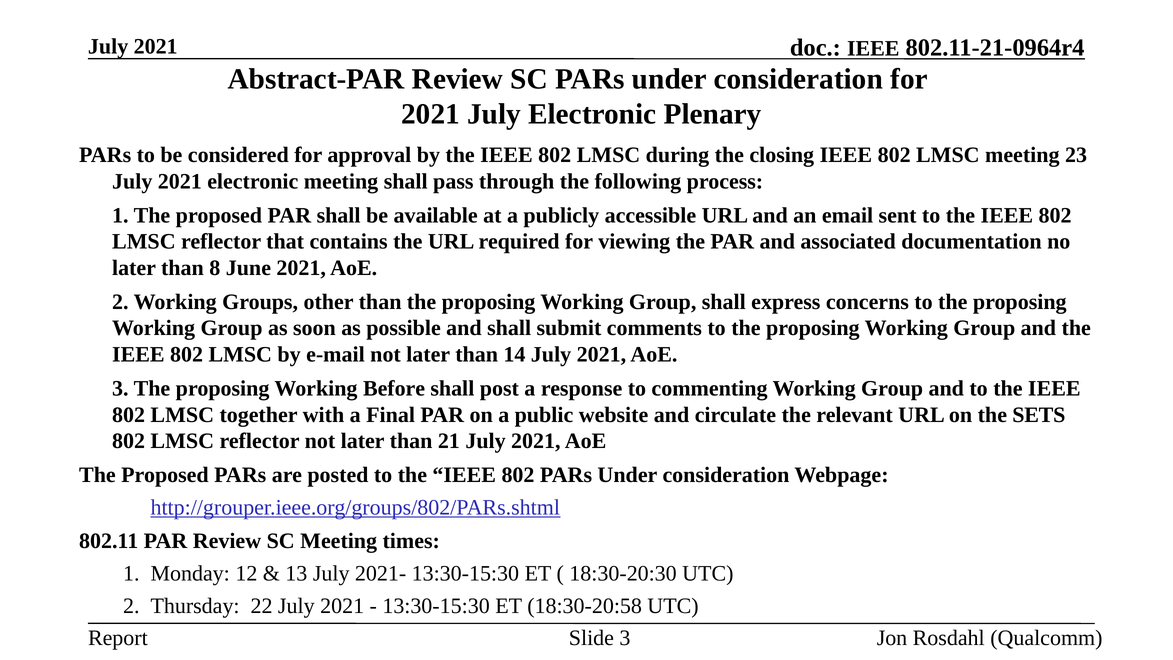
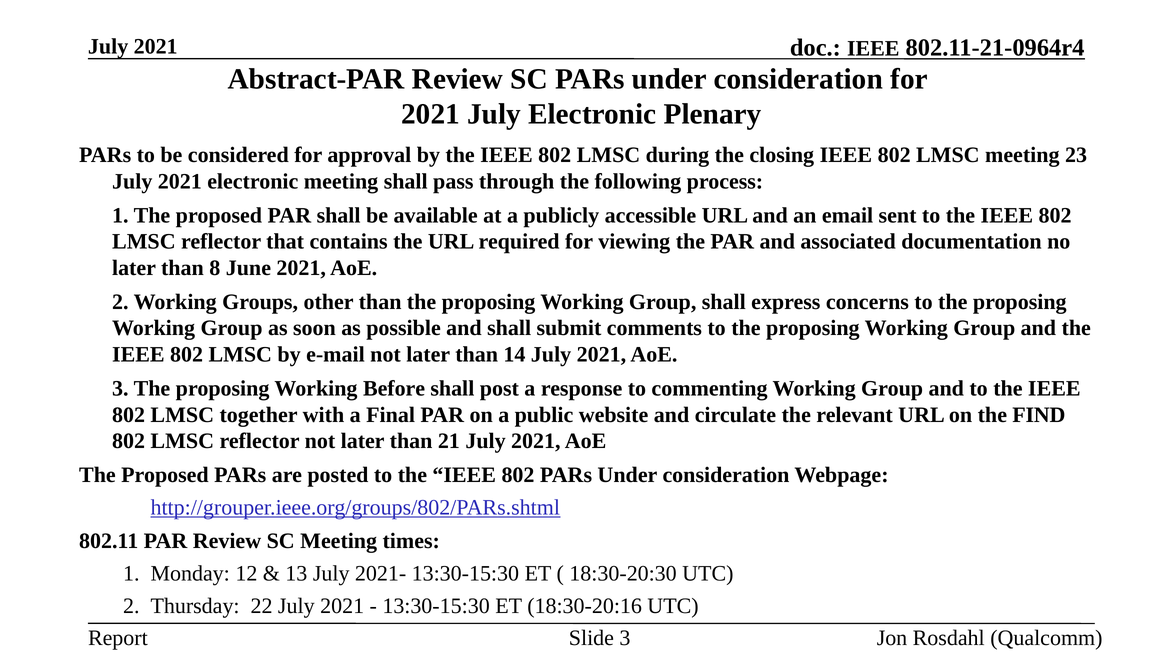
SETS: SETS -> FIND (1039, 415)
18:30-20:58: 18:30-20:58 -> 18:30-20:16 (585, 606)
